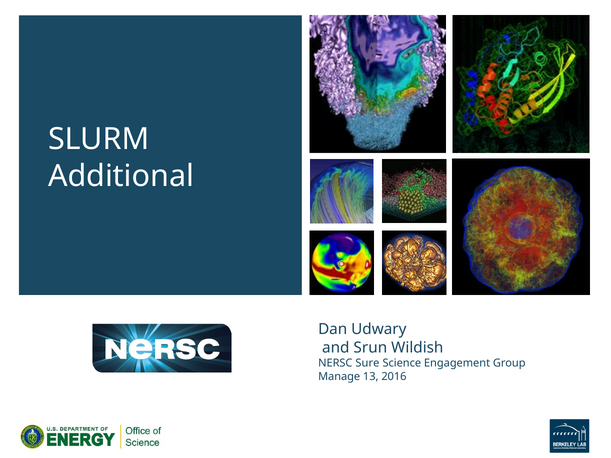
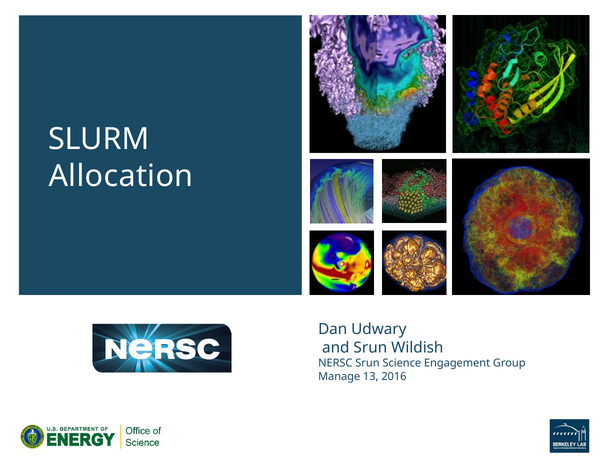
Additional: Additional -> Allocation (121, 176)
NERSC Sure: Sure -> Srun (367, 363)
